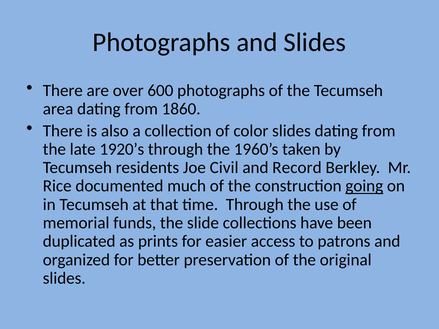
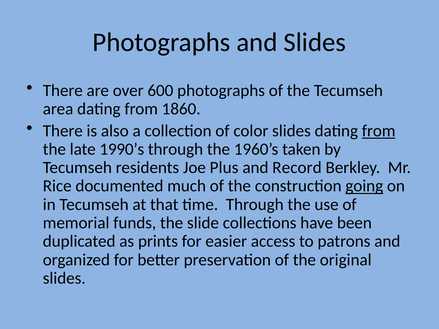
from underline: none -> present (379, 131)
1920’s: 1920’s -> 1990’s (122, 149)
Civil: Civil -> Plus (224, 168)
